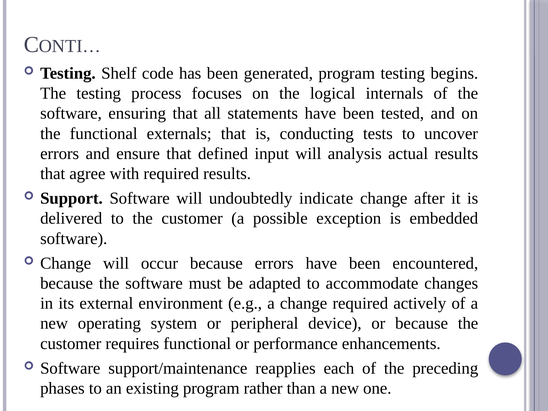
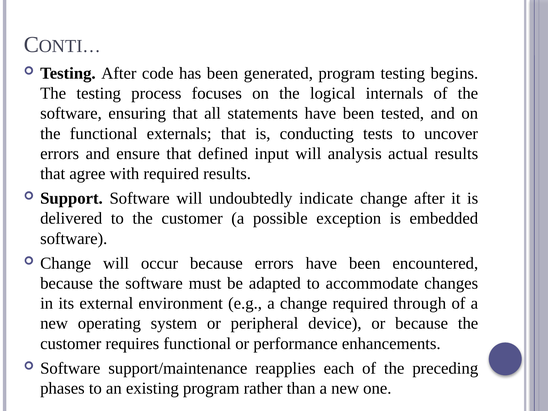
Testing Shelf: Shelf -> After (119, 73)
actively: actively -> through (420, 303)
